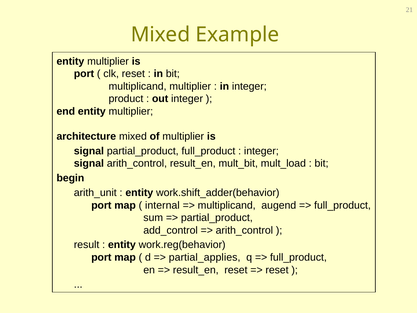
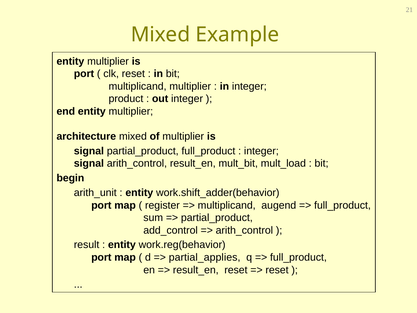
internal: internal -> register (162, 205)
